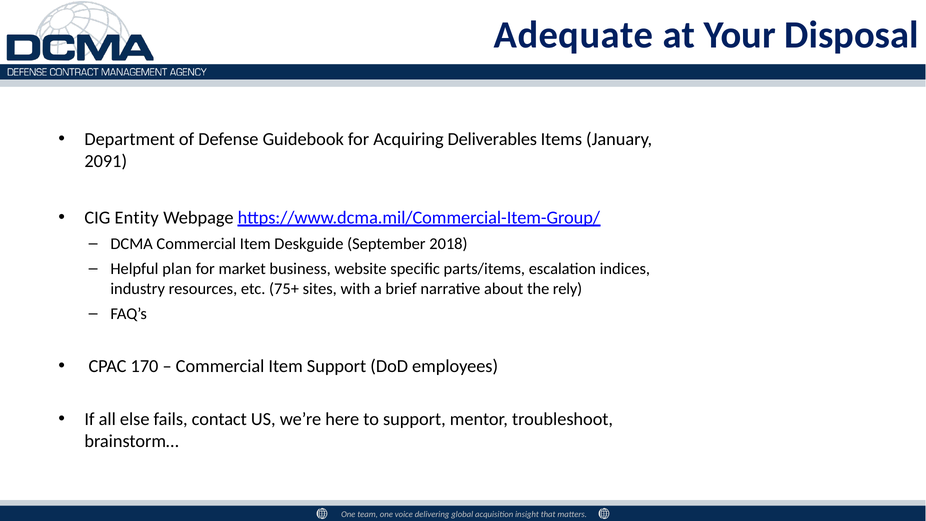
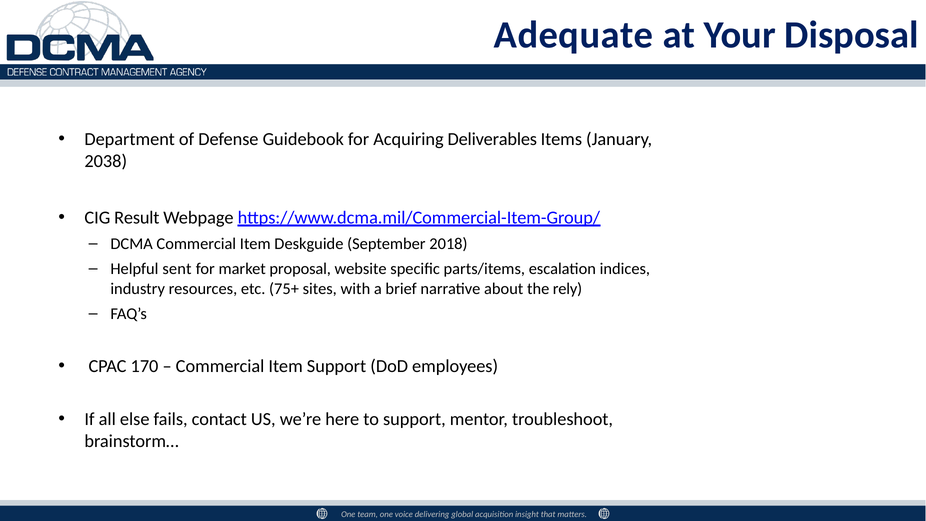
2091: 2091 -> 2038 (106, 161)
Entity: Entity -> Result (137, 218)
plan: plan -> sent (177, 269)
business: business -> proposal (300, 269)
